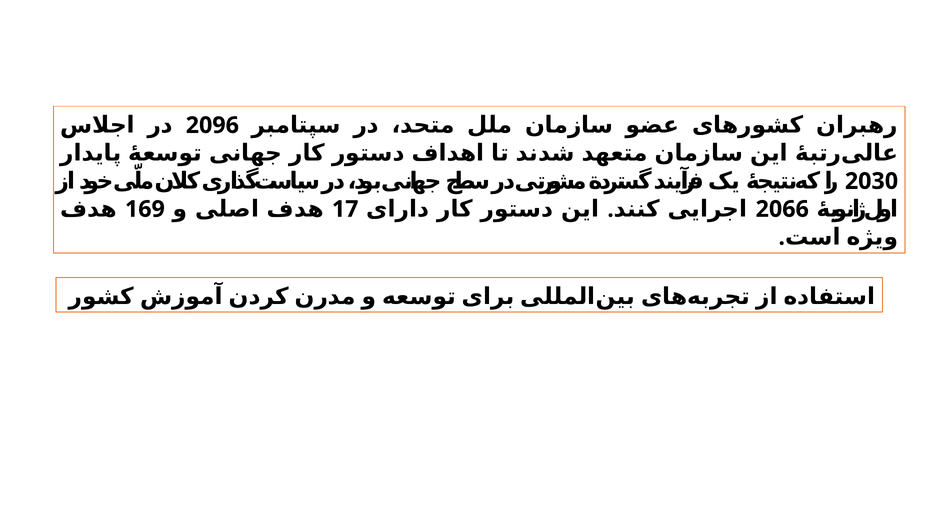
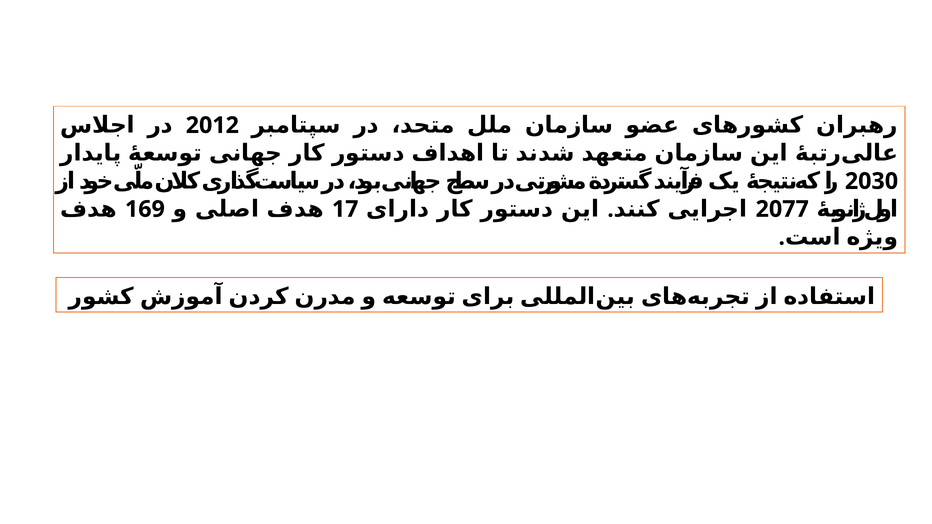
2096: 2096 -> 2012 (212, 125)
2066: 2066 -> 2077 (782, 209)
